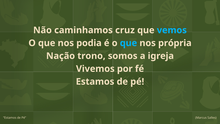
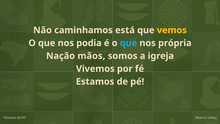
cruz: cruz -> está (125, 30)
vemos colour: light blue -> yellow (172, 30)
trono: trono -> mãos (91, 56)
